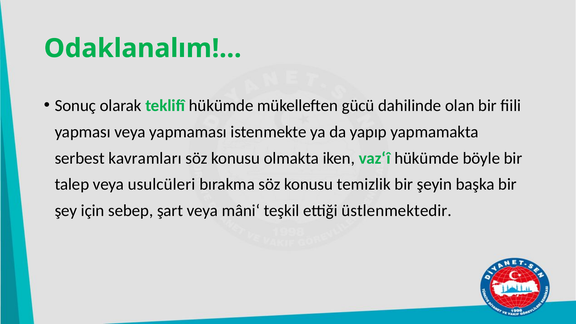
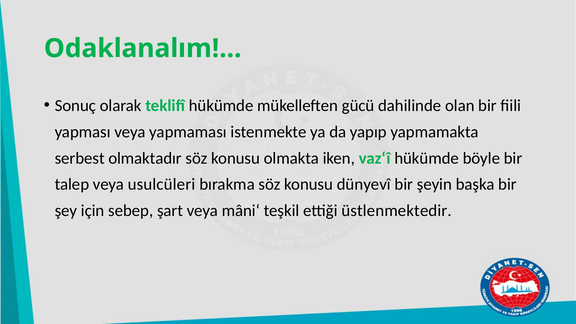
kavramları: kavramları -> olmaktadır (145, 158)
temizlik: temizlik -> dünyevî (364, 184)
